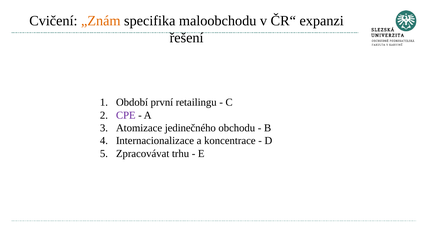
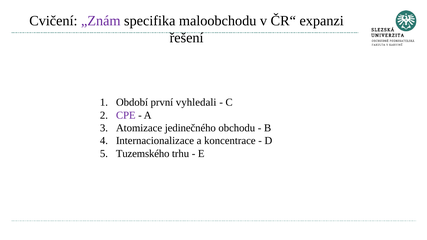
„Znám colour: orange -> purple (101, 21)
retailingu: retailingu -> vyhledali (196, 102)
Zpracovávat: Zpracovávat -> Tuzemského (143, 154)
